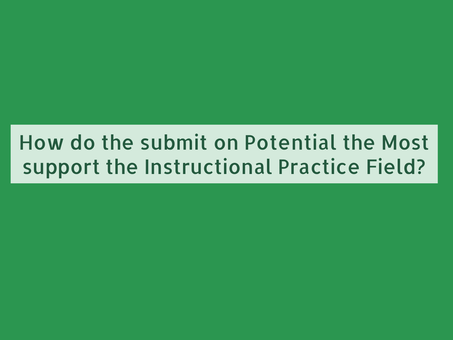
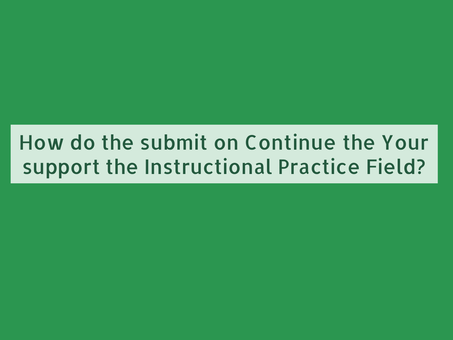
Potential: Potential -> Continue (291, 143)
Most: Most -> Your (405, 143)
